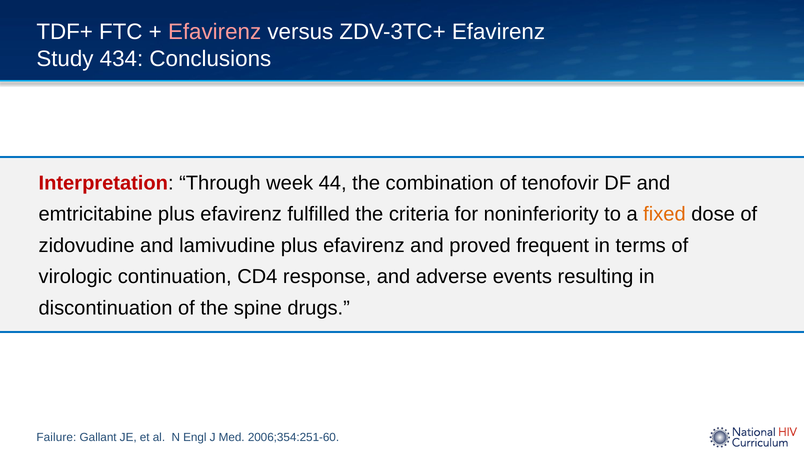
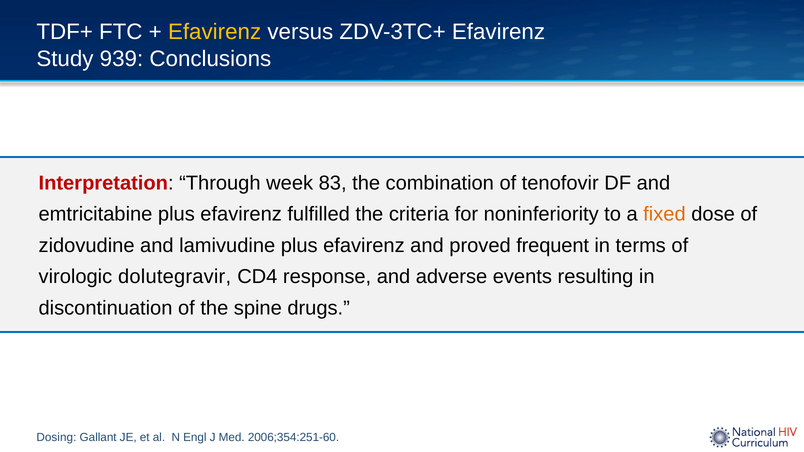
Efavirenz colour: pink -> yellow (215, 32)
434: 434 -> 939 (121, 59)
44: 44 -> 83 (333, 183)
continuation: continuation -> dolutegravir (175, 277)
Failure: Failure -> Dosing (56, 437)
